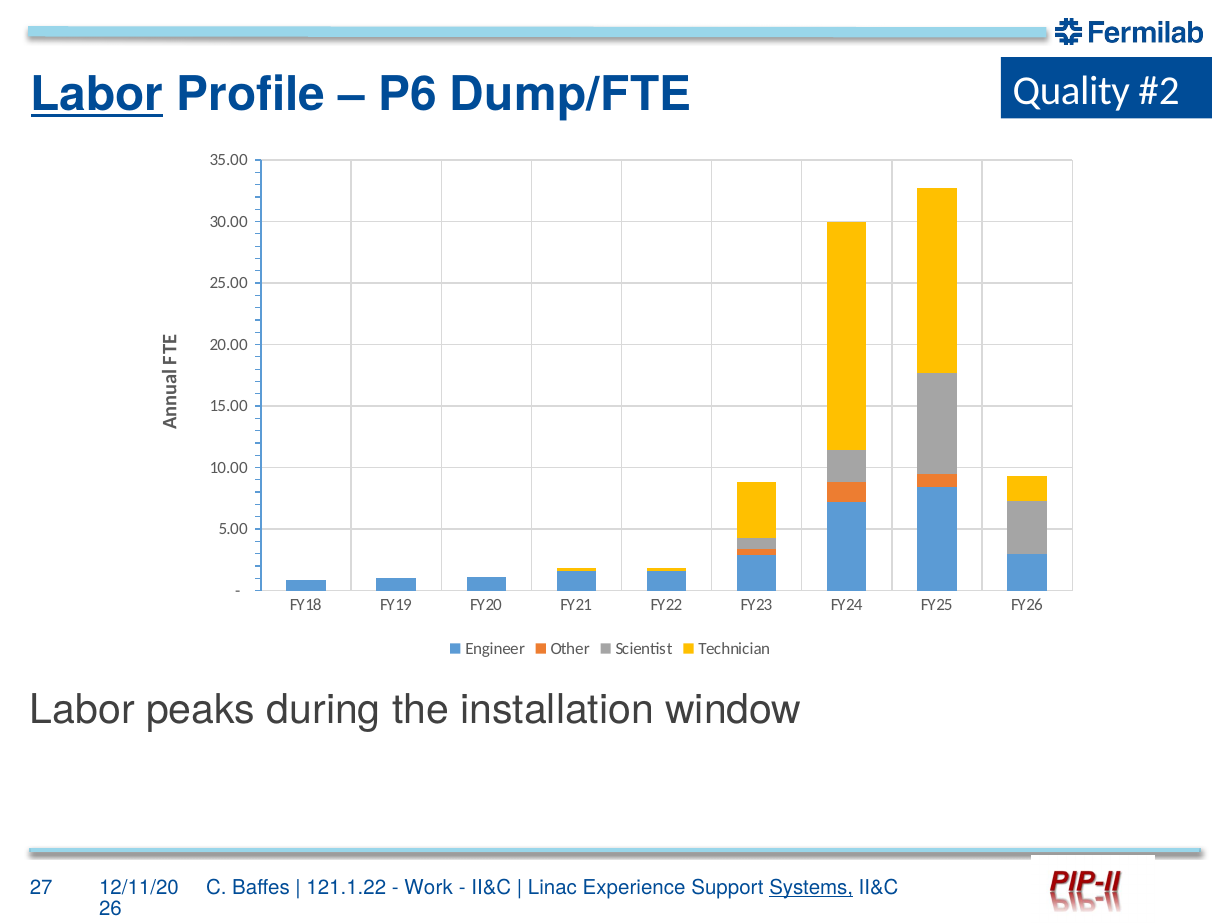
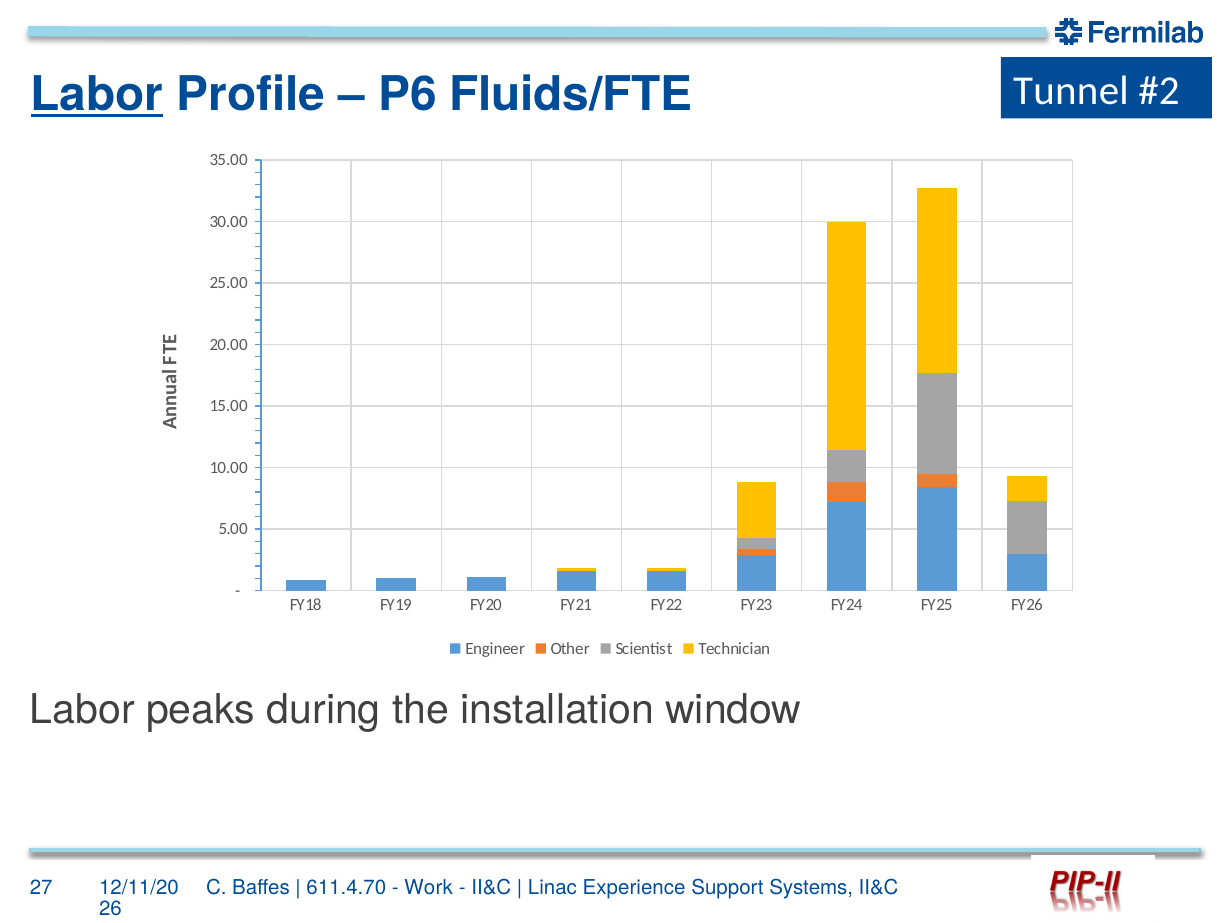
Quality: Quality -> Tunnel (1071, 91)
Dump/FTE: Dump/FTE -> Fluids/FTE (571, 95)
121.1.22: 121.1.22 -> 611.4.70 (346, 888)
Systems underline: present -> none (811, 888)
